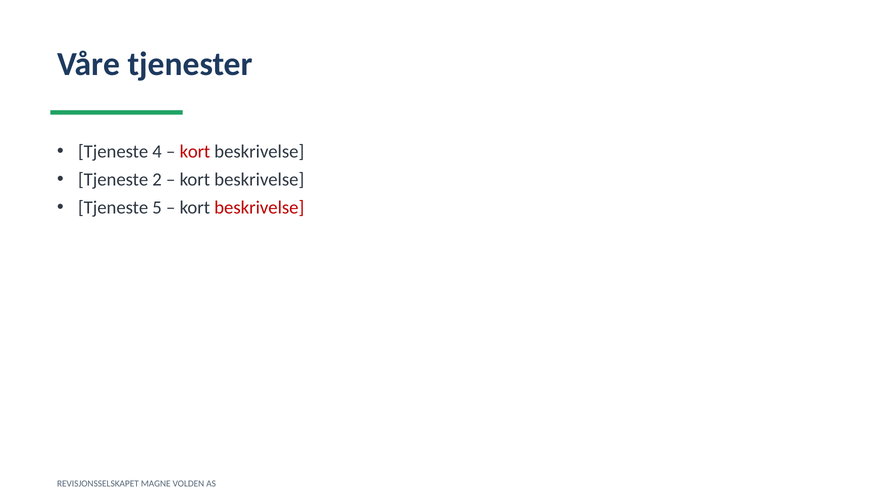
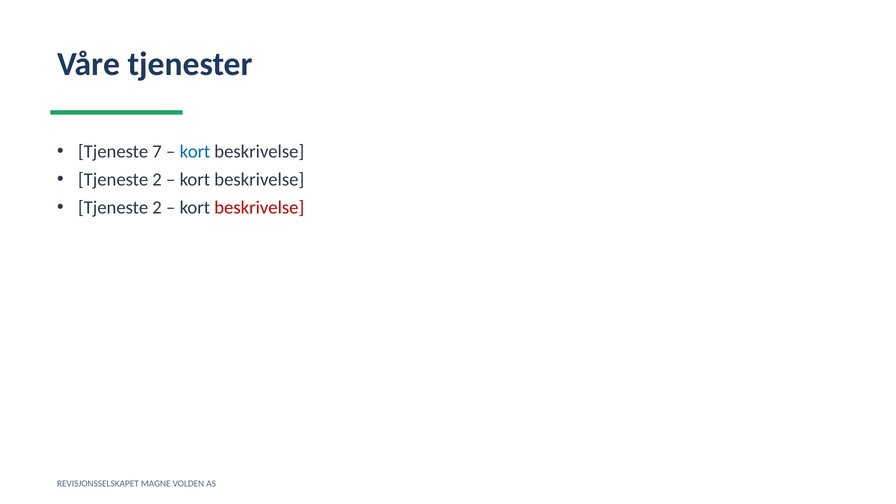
4: 4 -> 7 (157, 152)
kort colour: red -> blue (195, 152)
5: 5 -> 2 (157, 208)
